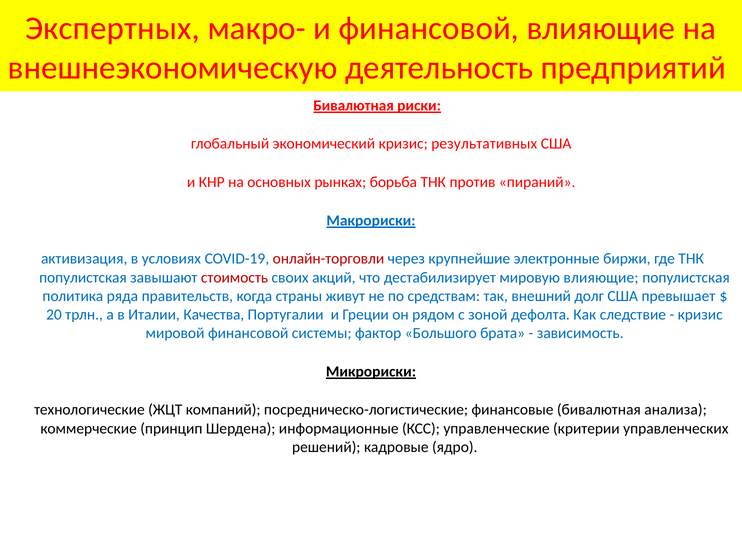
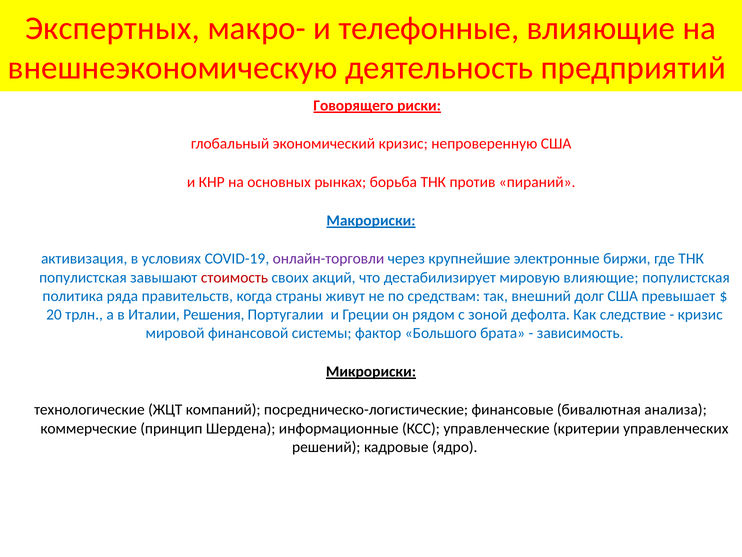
и финансовой: финансовой -> телефонные (429, 28)
Бивалютная: Бивалютная -> Говорящего (354, 105)
результативных: результативных -> непроверенную (484, 144)
онлайн-торговли colour: red -> purple (328, 259)
Качества: Качества -> Решения (214, 314)
